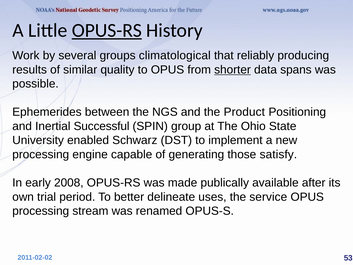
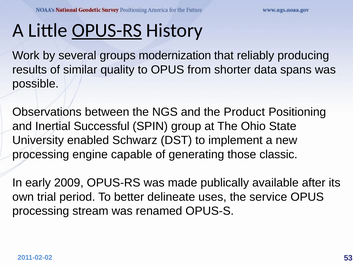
climatological: climatological -> modernization (175, 55)
shorter underline: present -> none (233, 70)
Ephemerides: Ephemerides -> Observations (47, 112)
satisfy: satisfy -> classic (278, 154)
2008: 2008 -> 2009 (69, 183)
